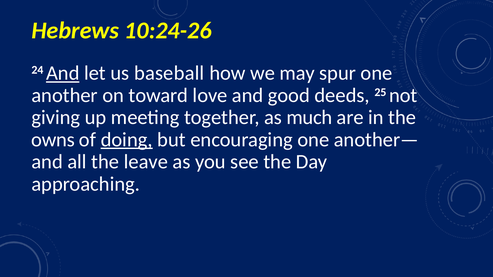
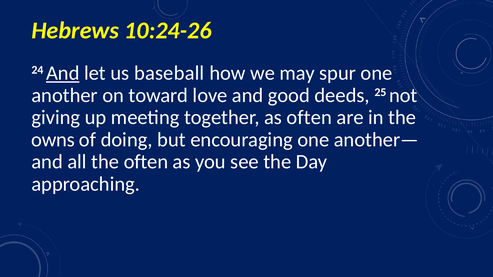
as much: much -> often (309, 118)
doing underline: present -> none (127, 140)
the leave: leave -> often (146, 162)
